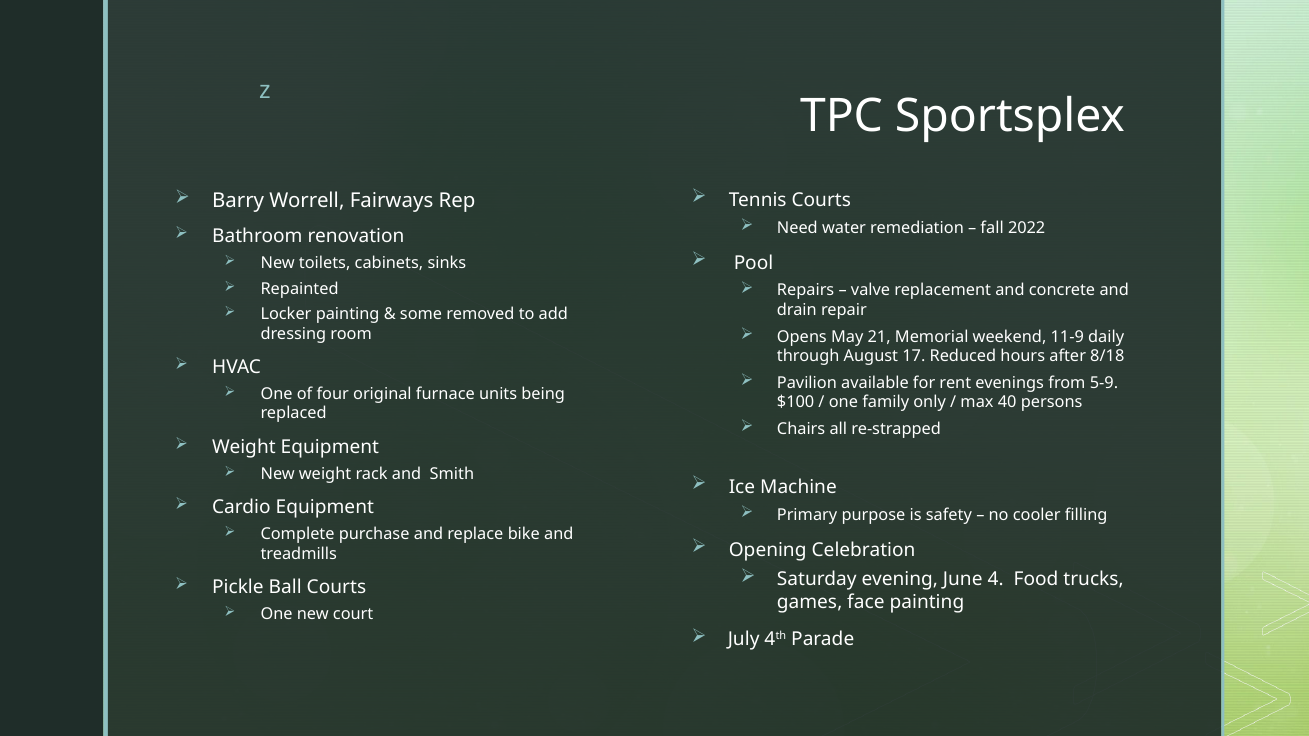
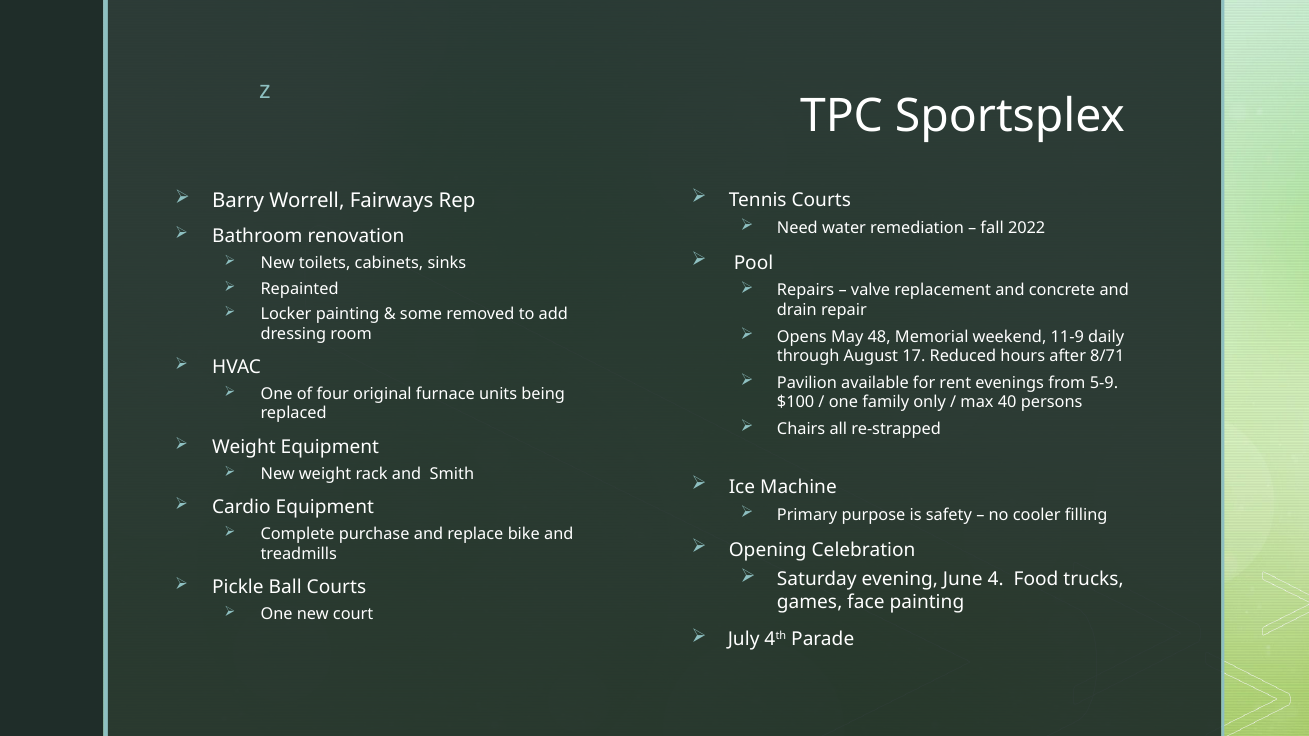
21: 21 -> 48 (879, 337)
8/18: 8/18 -> 8/71 (1107, 356)
